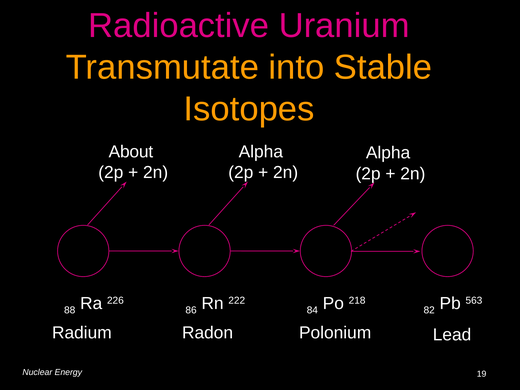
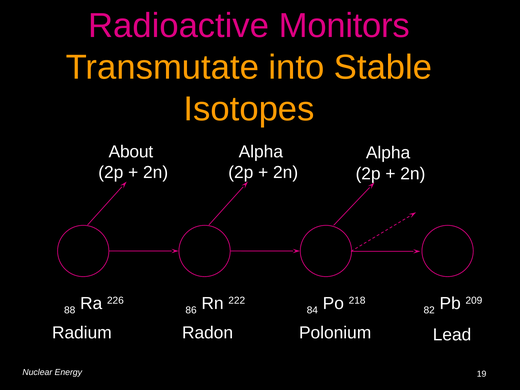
Uranium: Uranium -> Monitors (344, 26)
563: 563 -> 209 (474, 300)
